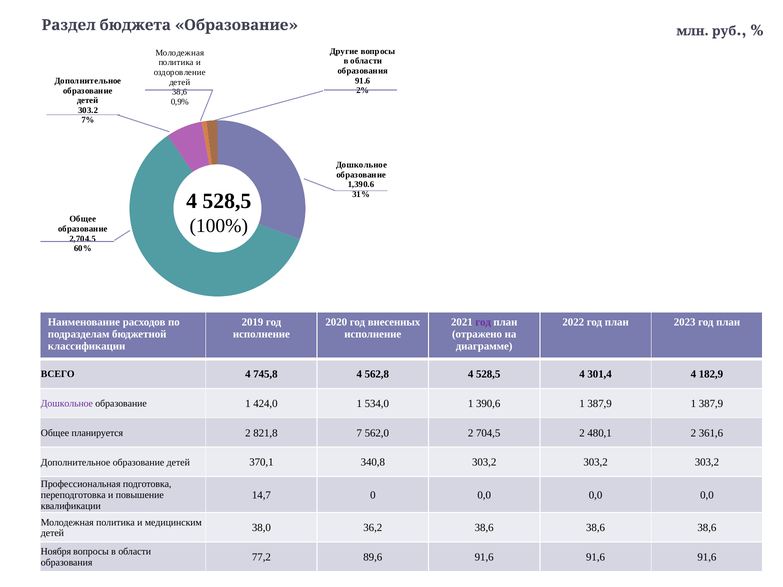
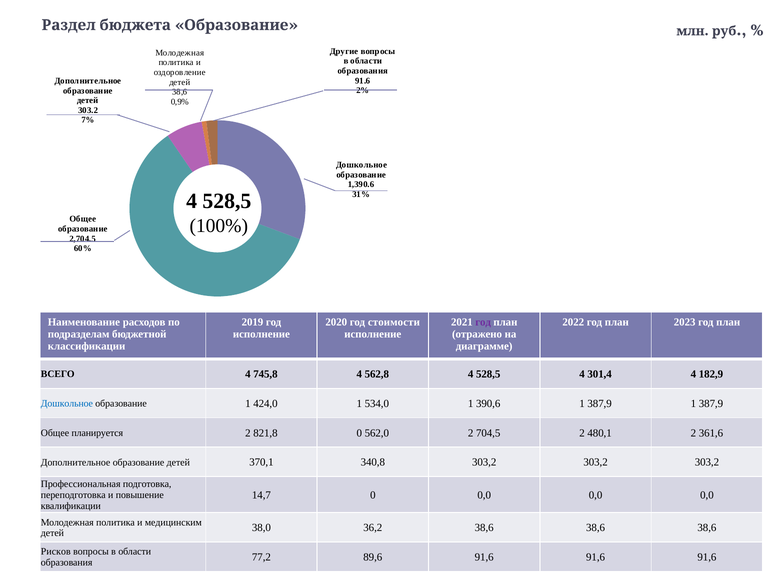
внесенных: внесенных -> стоимости (394, 322)
Дошкольное colour: purple -> blue (67, 404)
821,8 7: 7 -> 0 (359, 433)
Ноября: Ноября -> Рисков (56, 552)
